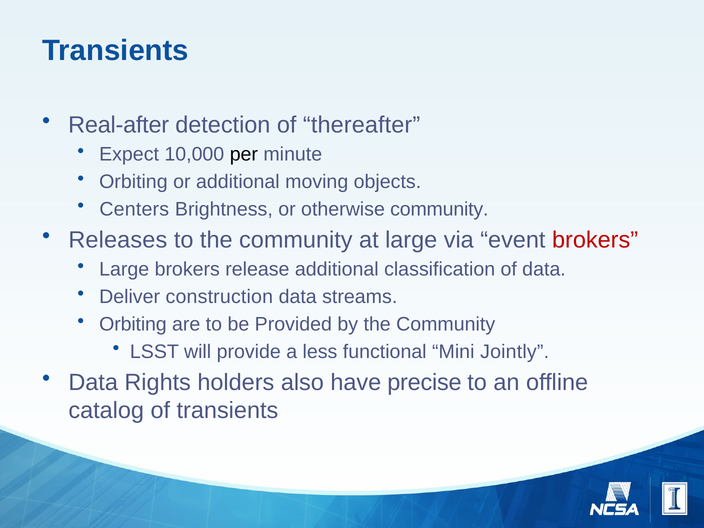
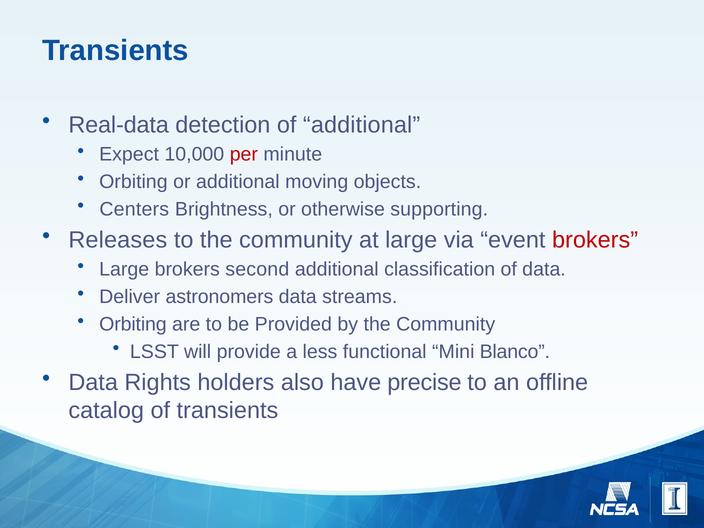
Real-after: Real-after -> Real-data (119, 125)
of thereafter: thereafter -> additional (362, 125)
per colour: black -> red (244, 154)
otherwise community: community -> supporting (439, 209)
release: release -> second (257, 269)
construction: construction -> astronomers (219, 297)
Jointly: Jointly -> Blanco (515, 352)
